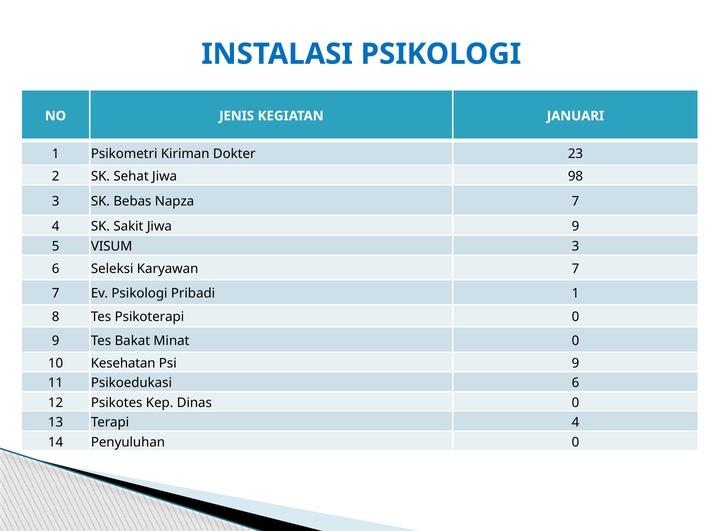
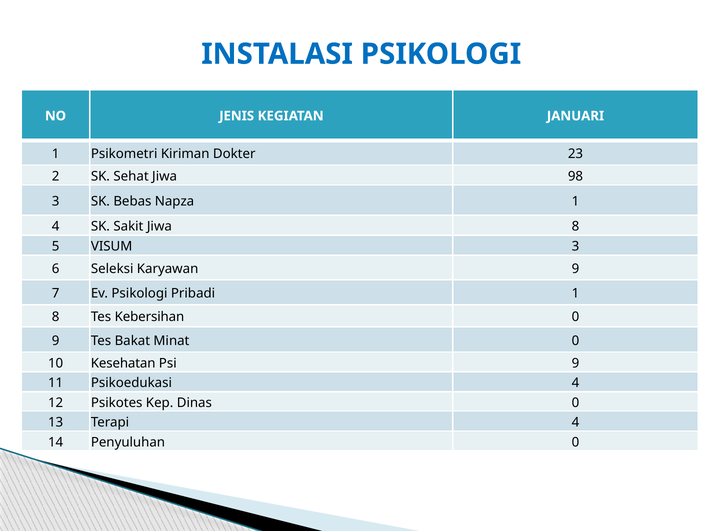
Napza 7: 7 -> 1 (576, 201)
Jiwa 9: 9 -> 8 (576, 226)
Karyawan 7: 7 -> 9 (576, 268)
Psikoterapi: Psikoterapi -> Kebersihan (149, 317)
Psikoedukasi 6: 6 -> 4 (576, 383)
